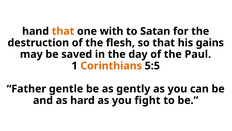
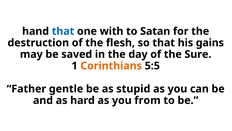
that colour: orange -> blue (63, 31)
Paul: Paul -> Sure (198, 54)
gently: gently -> stupid (133, 89)
fight: fight -> from (147, 100)
